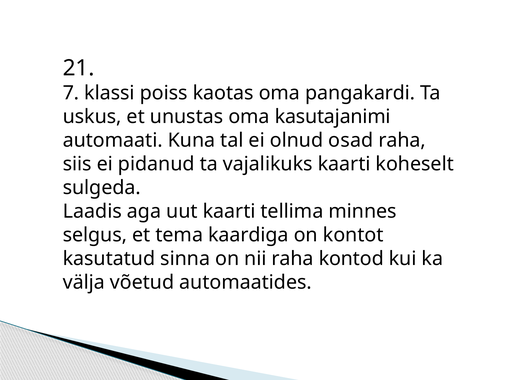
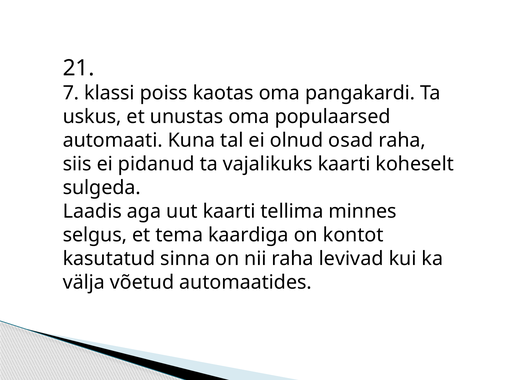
kasutajanimi: kasutajanimi -> populaarsed (333, 117)
kontod: kontod -> levivad (351, 258)
